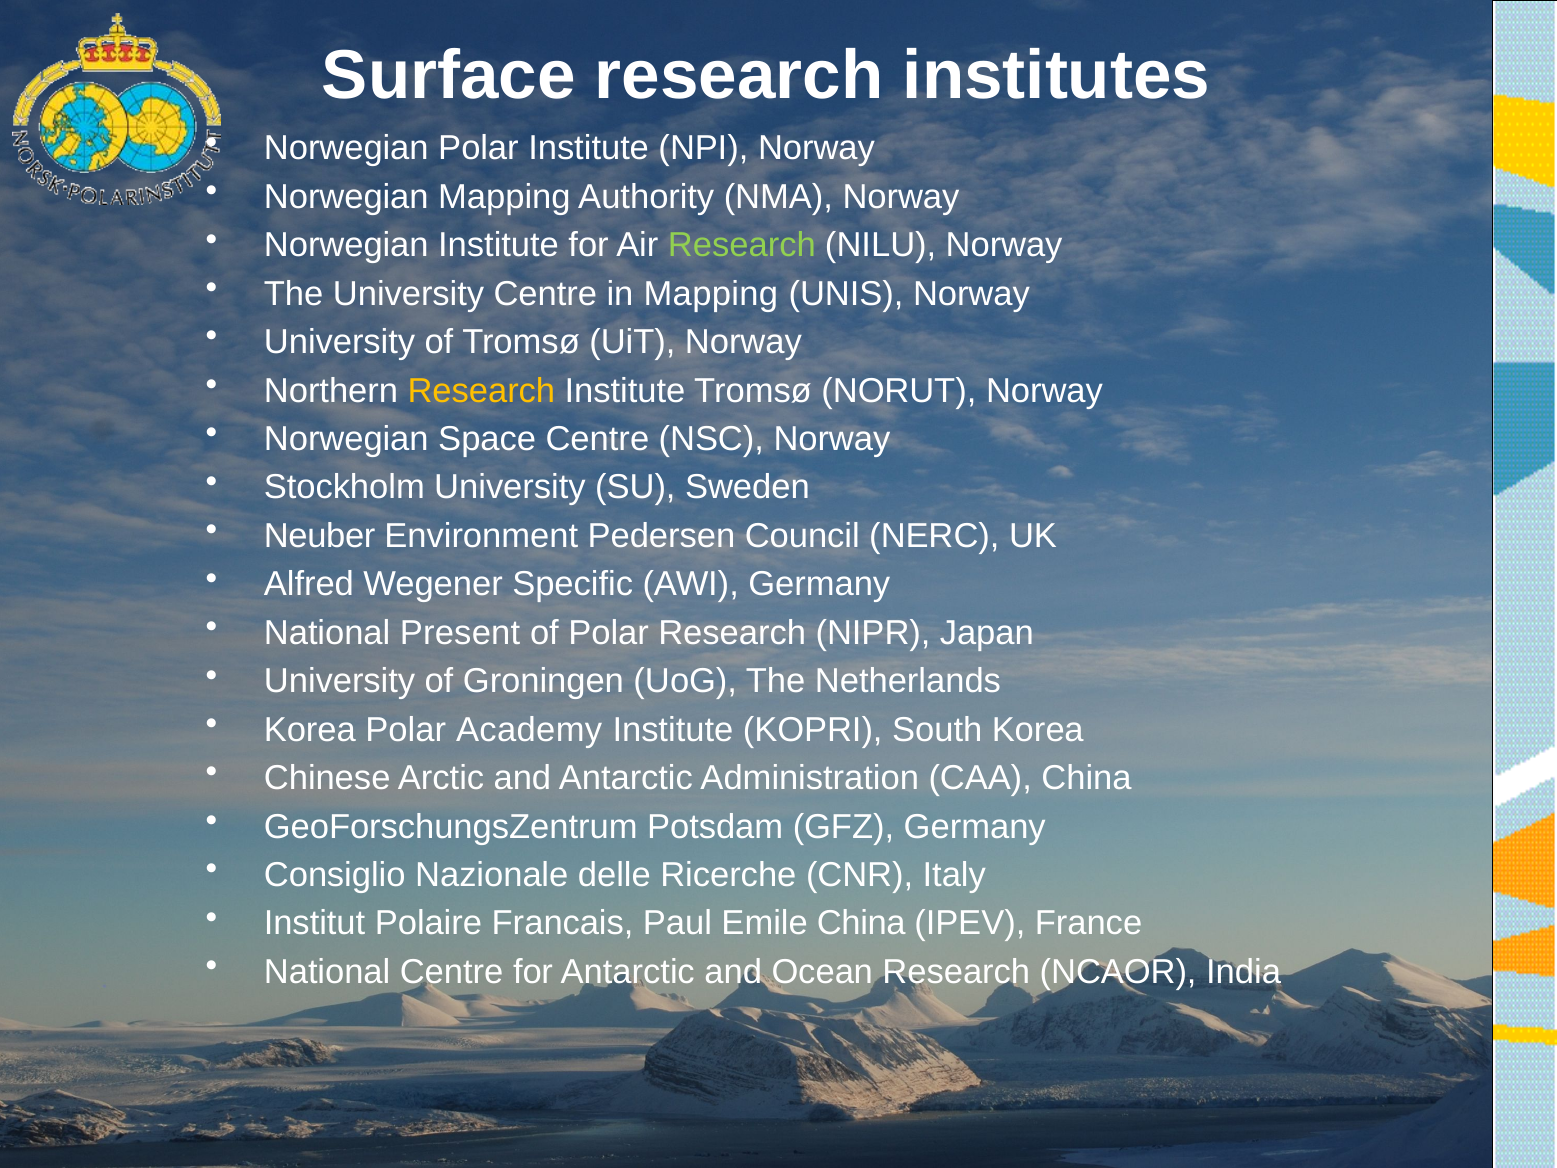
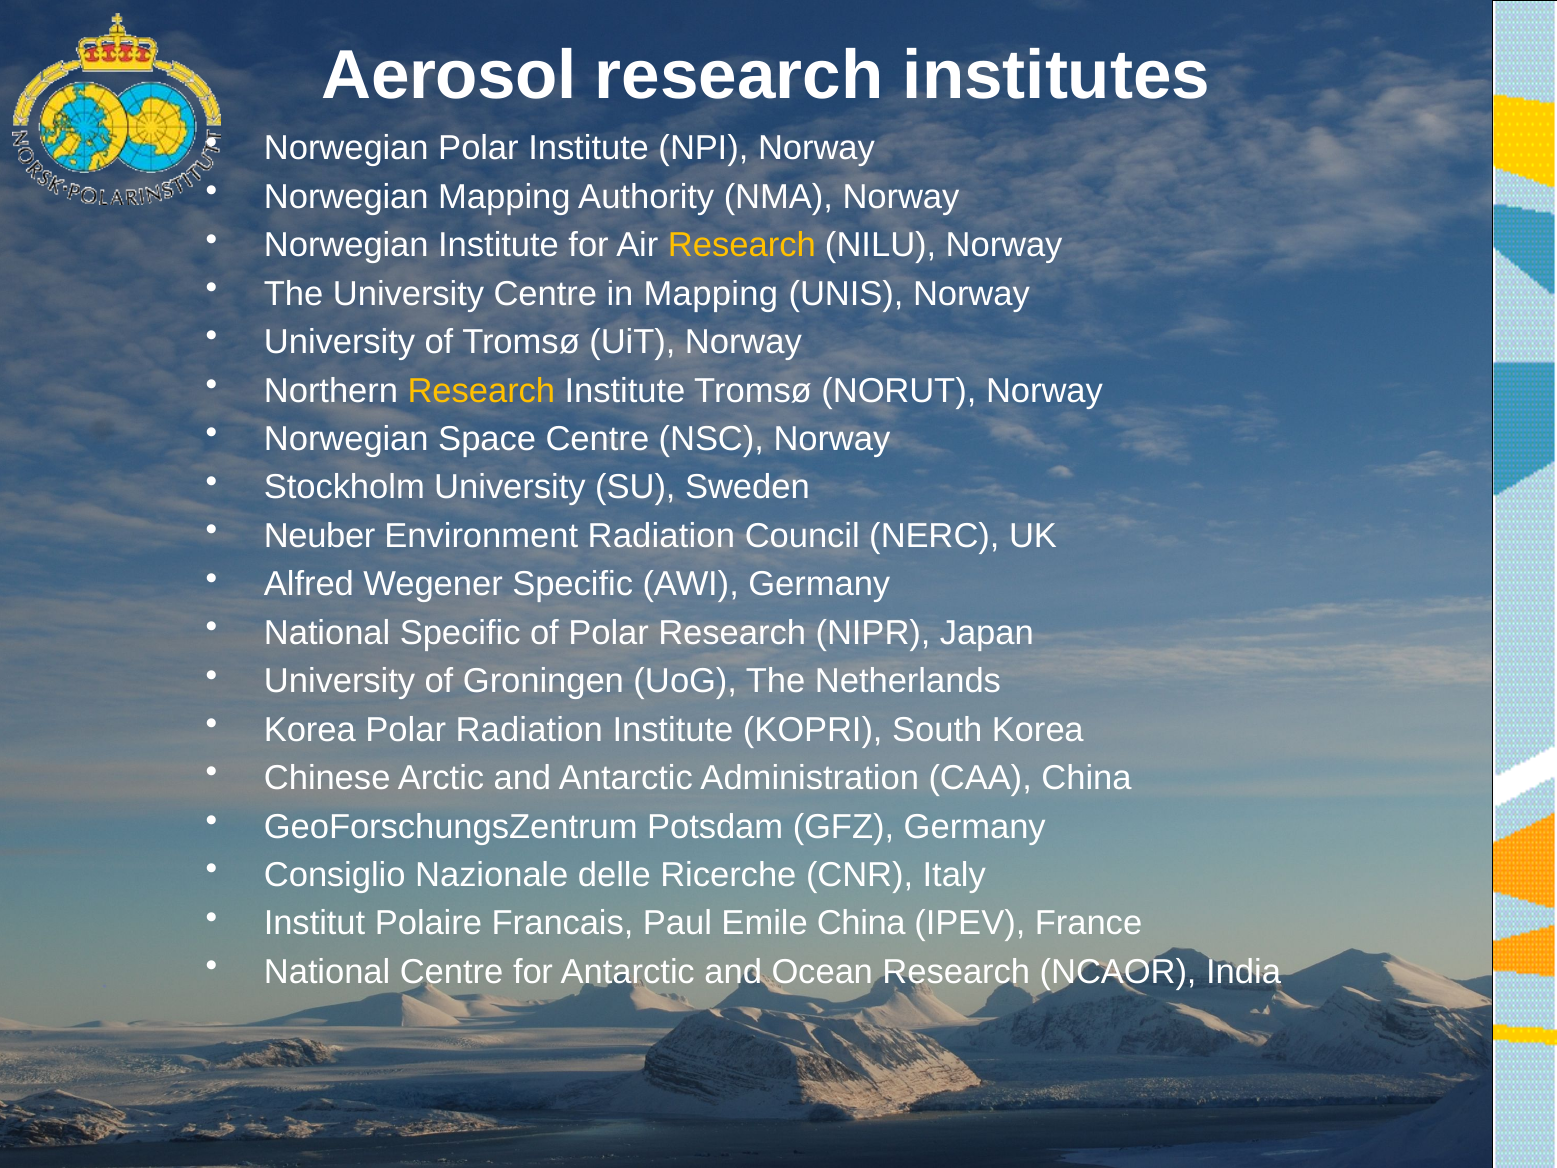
Surface: Surface -> Aerosol (449, 76)
Research colour: light green -> yellow (742, 245)
Environment Pedersen: Pedersen -> Radiation (661, 536)
National Present: Present -> Specific (460, 633)
Polar Academy: Academy -> Radiation (529, 730)
